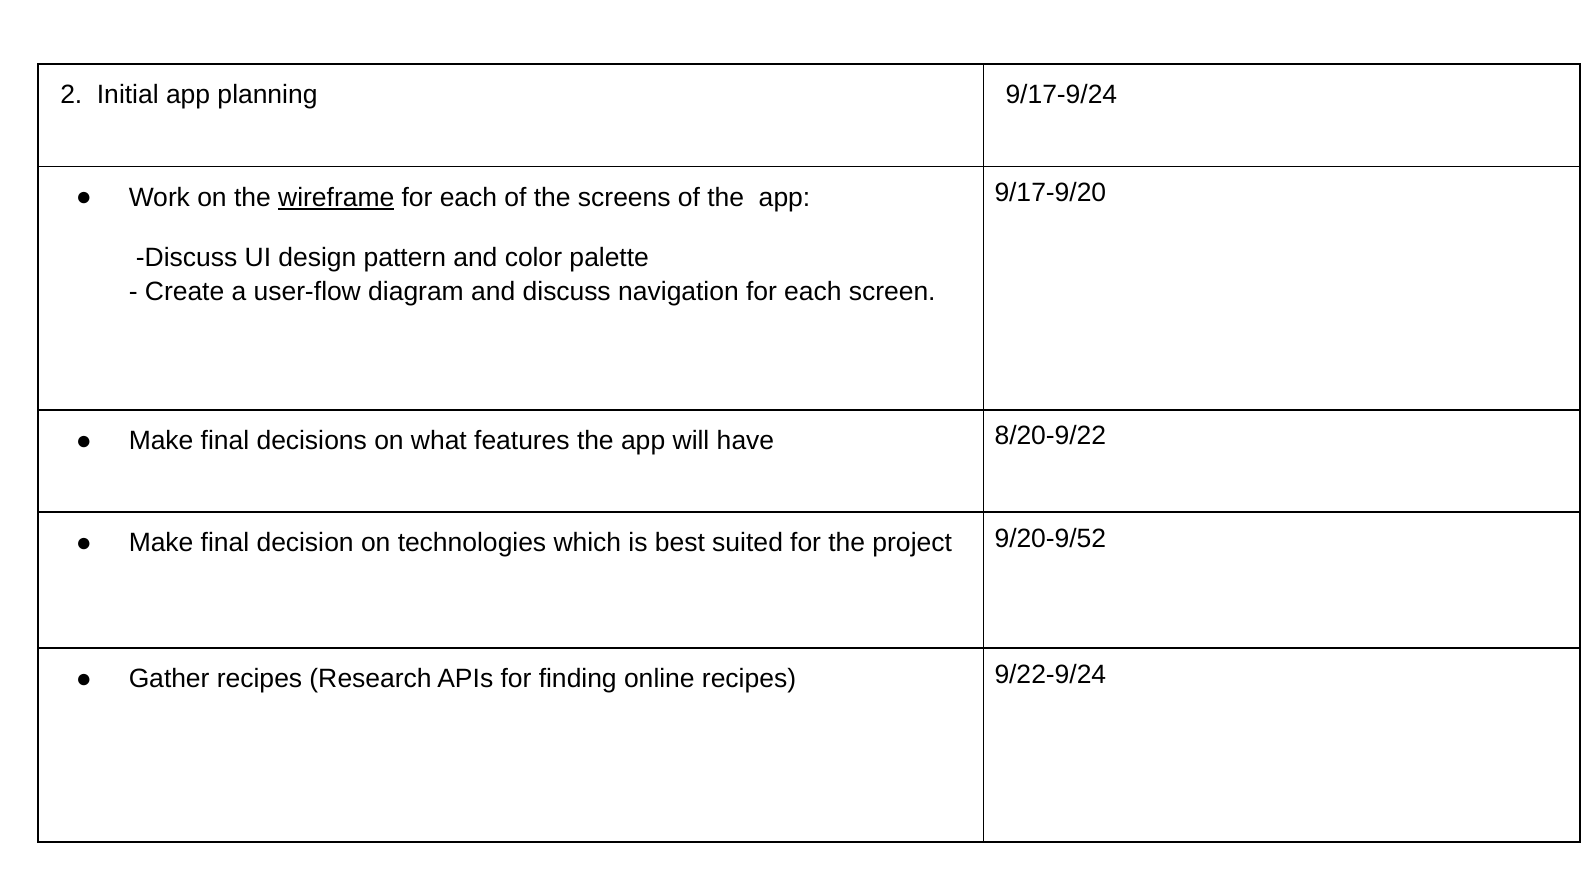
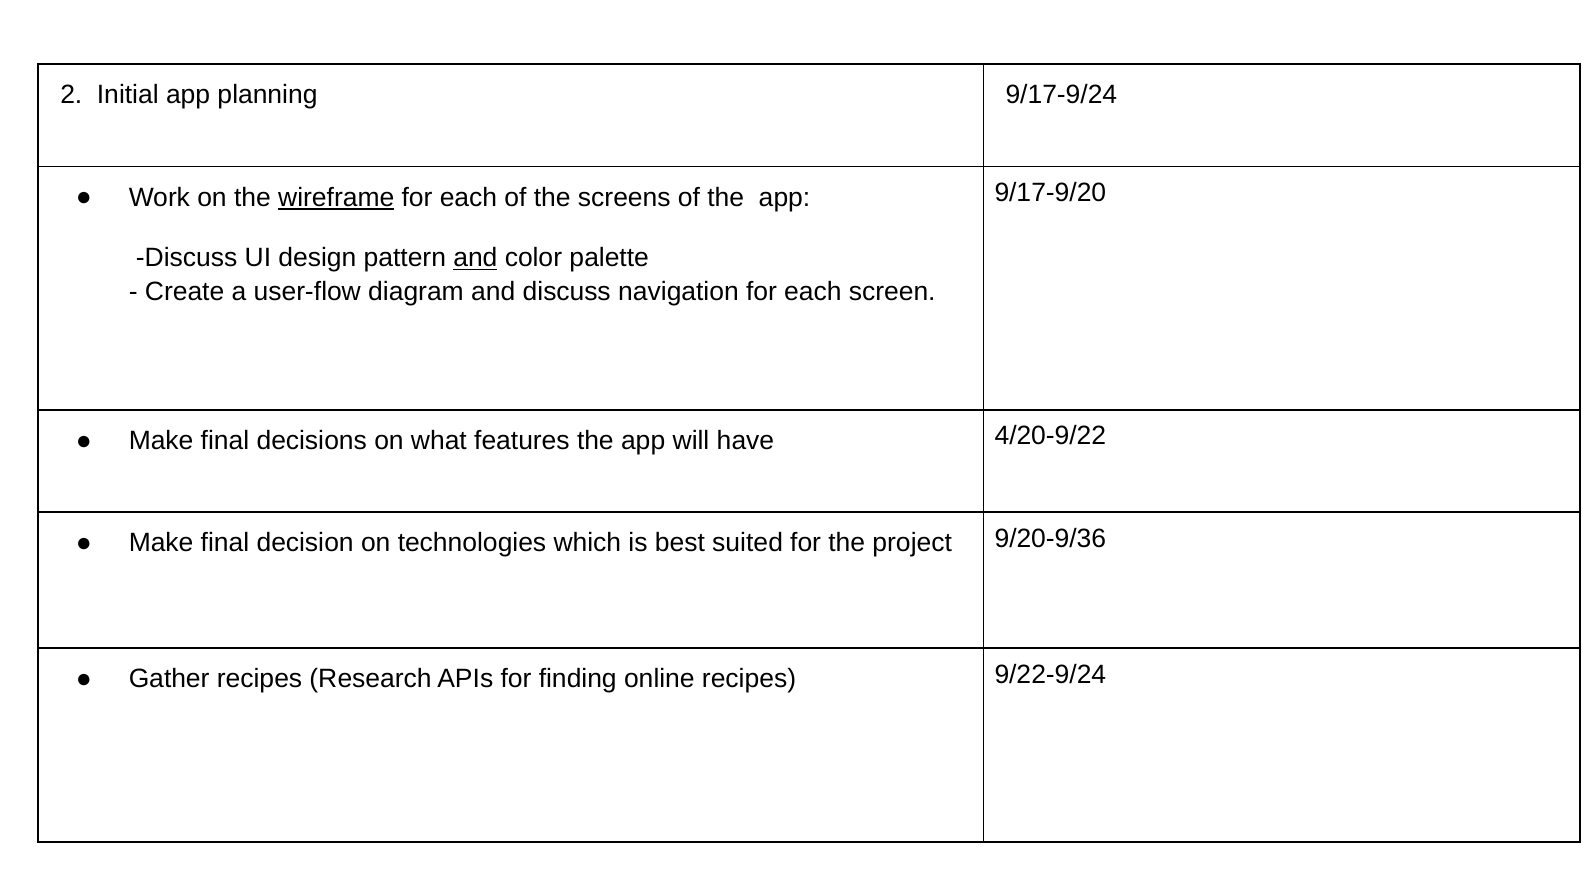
and underline: none -> present (475, 258)
8/20-9/22: 8/20-9/22 -> 4/20-9/22 (1050, 436)
9/20-9/52: 9/20-9/52 -> 9/20-9/36 (1050, 539)
